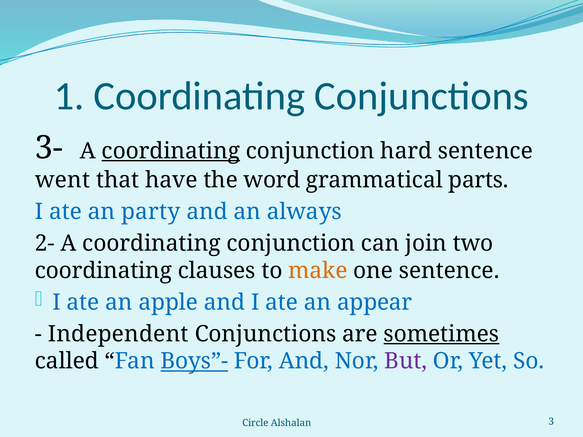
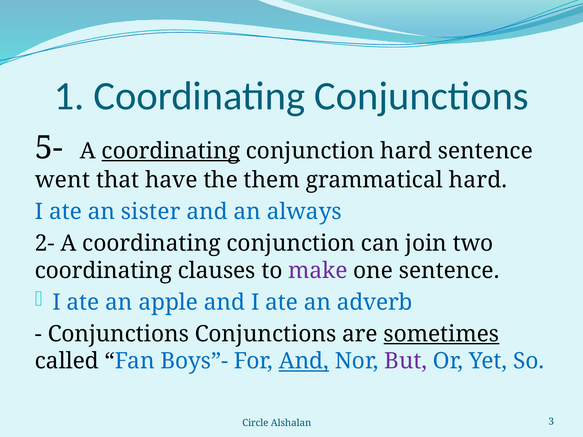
3-: 3- -> 5- (49, 148)
word: word -> them (272, 180)
grammatical parts: parts -> hard (478, 180)
party: party -> sister (151, 212)
make colour: orange -> purple (318, 271)
appear: appear -> adverb (375, 302)
Independent: Independent -> Conjunctions (118, 334)
Boys”- underline: present -> none (194, 361)
And underline: none -> present (304, 361)
